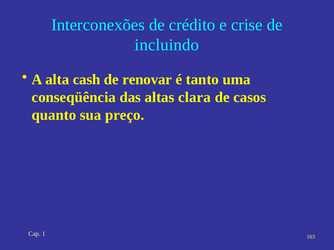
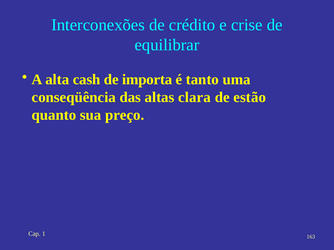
incluindo: incluindo -> equilibrar (167, 45)
renovar: renovar -> importa (147, 80)
casos: casos -> estão (250, 98)
